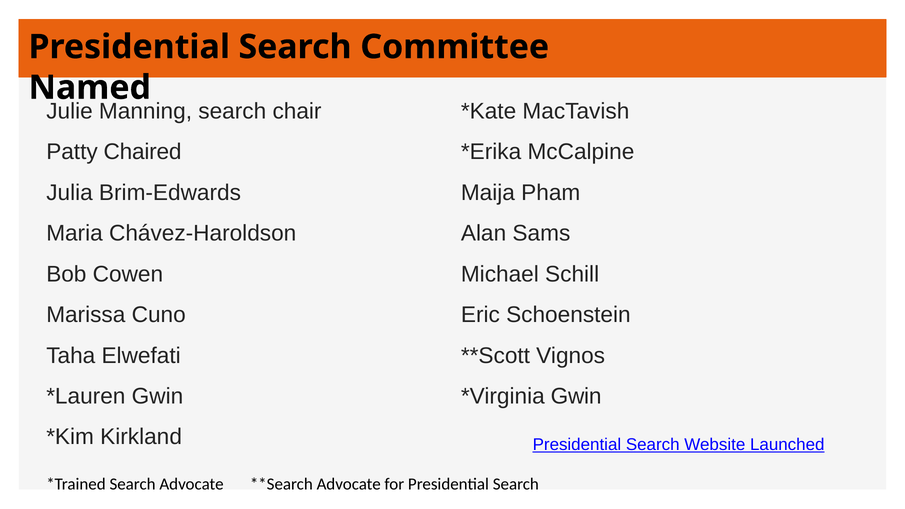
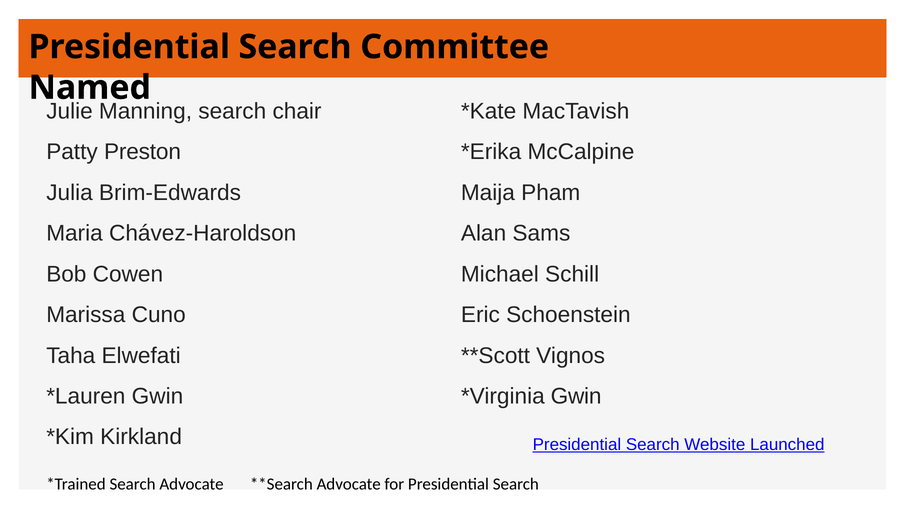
Chaired: Chaired -> Preston (142, 152)
